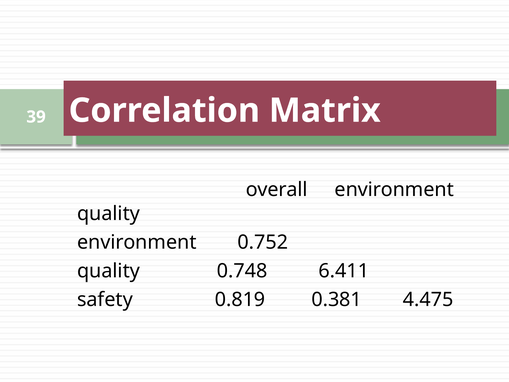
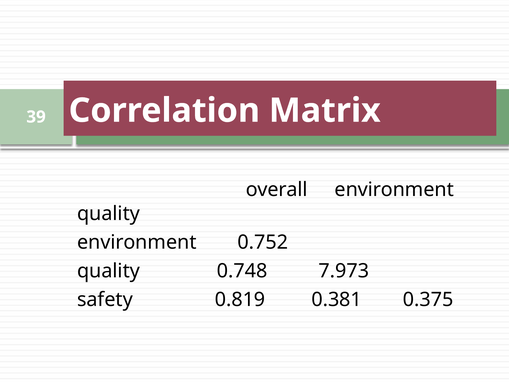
6.411: 6.411 -> 7.973 (344, 271)
4.475: 4.475 -> 0.375 (428, 299)
